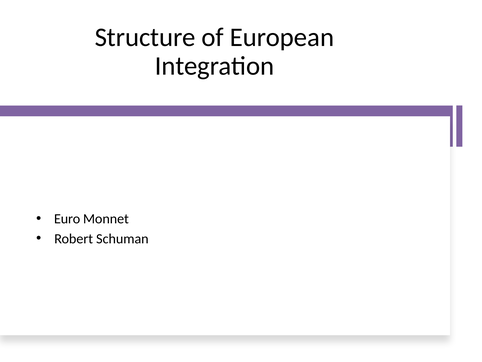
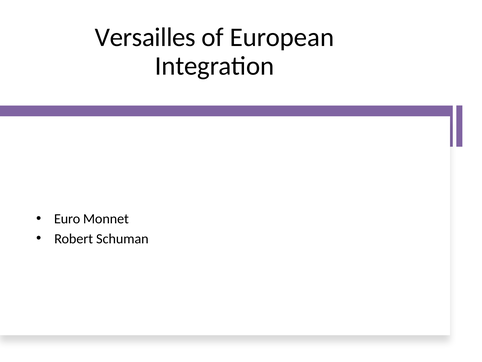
Structure: Structure -> Versailles (145, 37)
